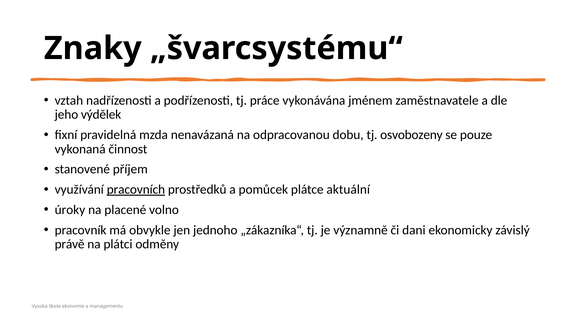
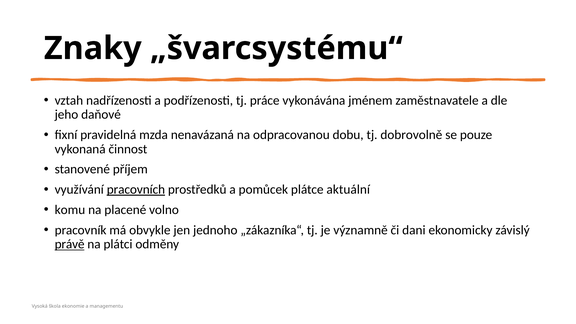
výdělek: výdělek -> daňové (101, 115)
osvobozeny: osvobozeny -> dobrovolně (411, 135)
úroky: úroky -> komu (70, 210)
právě underline: none -> present (70, 244)
